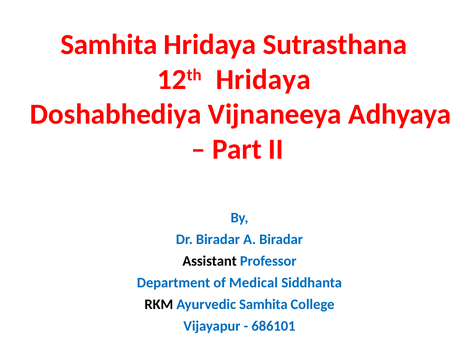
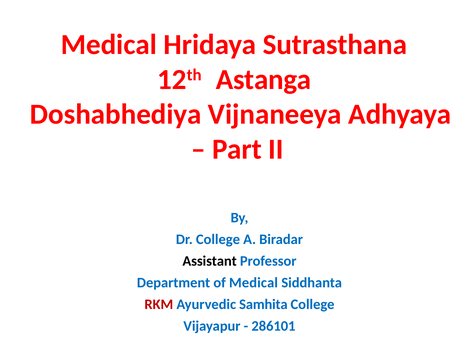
Samhita: Samhita -> Medical (109, 45)
12th Hridaya: Hridaya -> Astanga (264, 80)
Dr Biradar: Biradar -> College (218, 240)
RKM colour: black -> red (159, 304)
686101: 686101 -> 286101 (273, 326)
